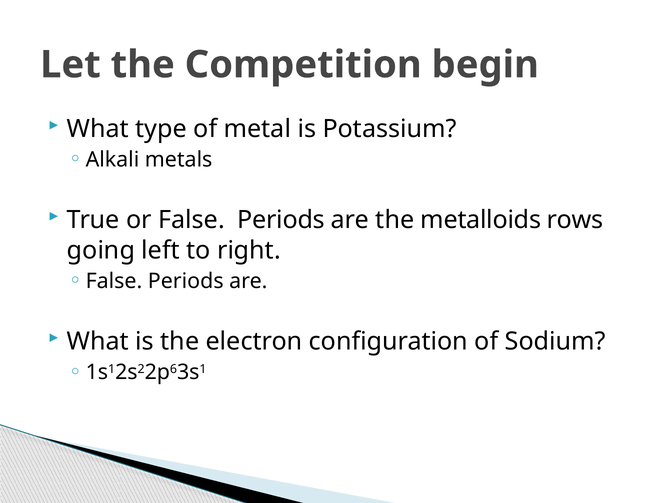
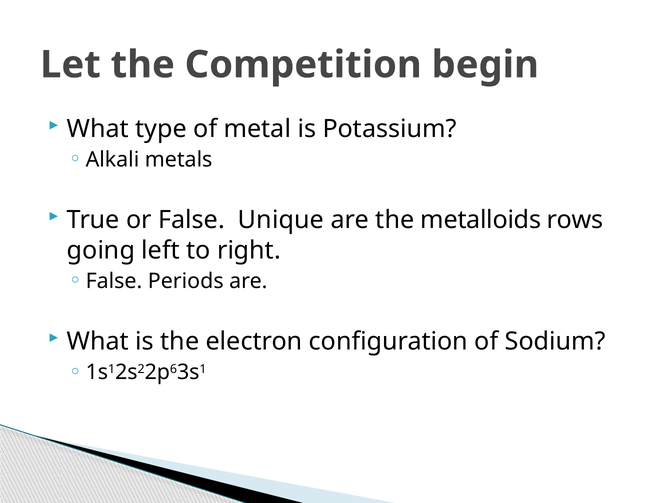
or False Periods: Periods -> Unique (281, 220)
